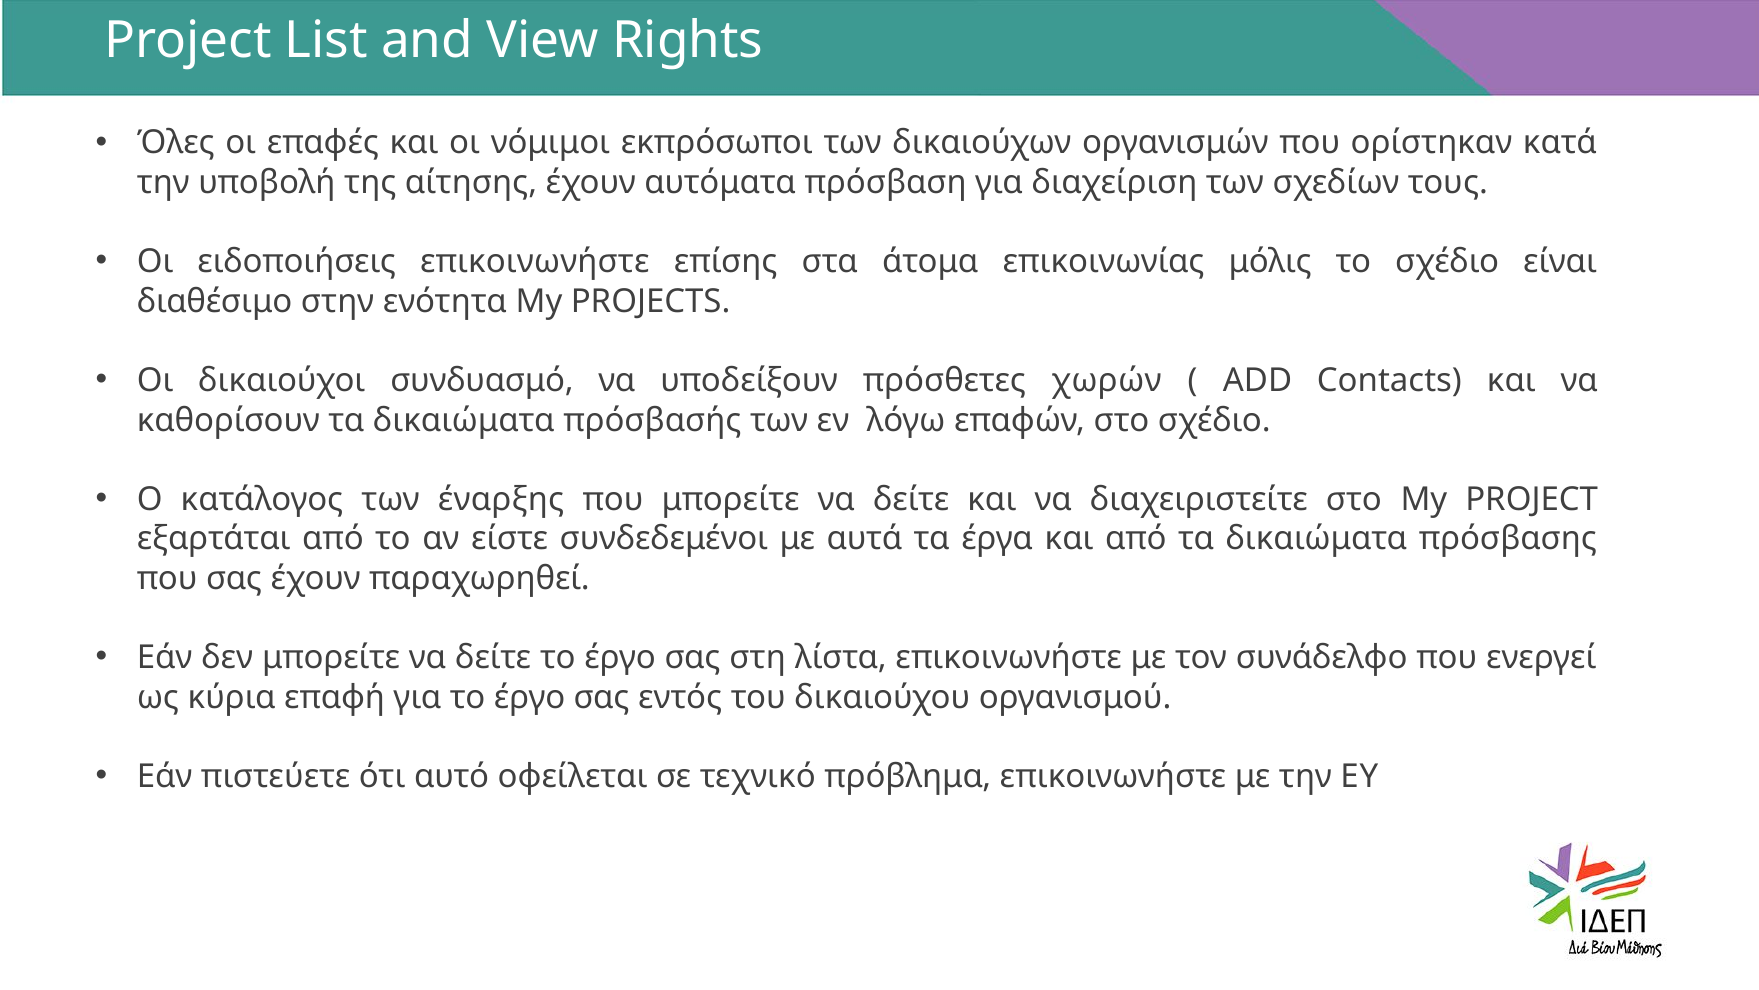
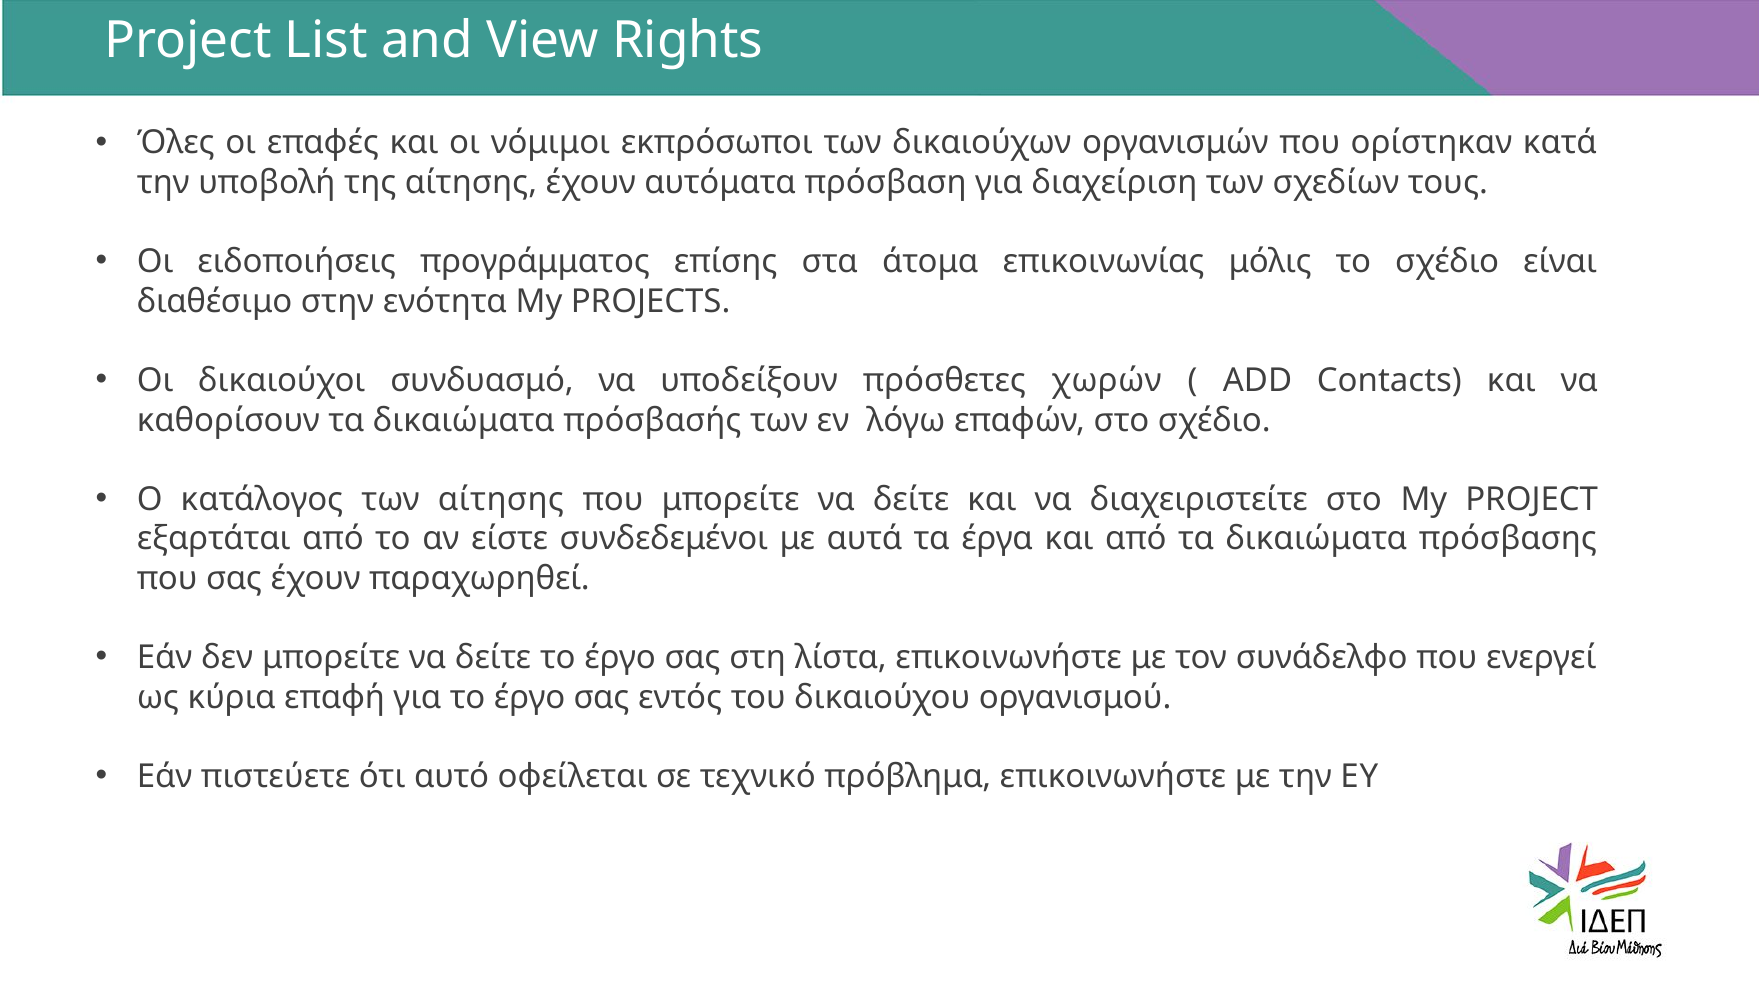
ειδοποιήσεις επικοινωνήστε: επικοινωνήστε -> προγράμματος (535, 262)
των έναρξης: έναρξης -> αίτησης (501, 499)
